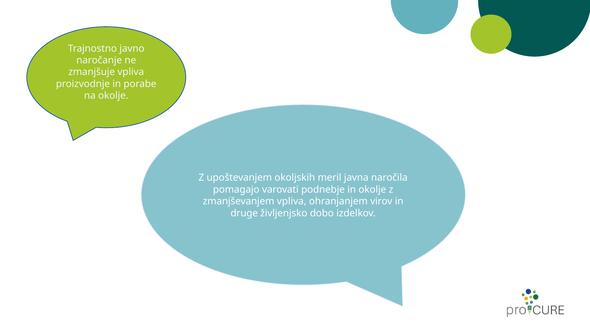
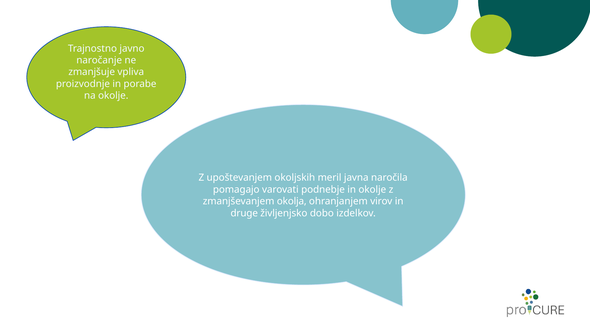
zmanjševanjem vpliva: vpliva -> okolja (292, 201)
